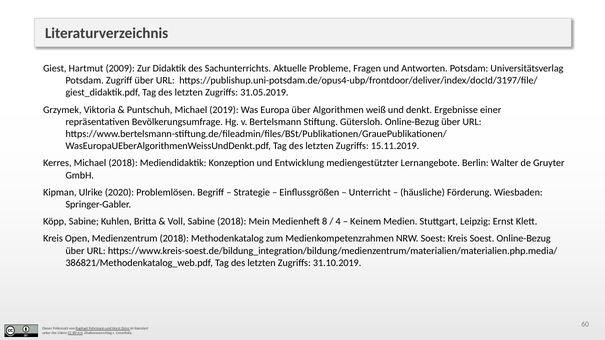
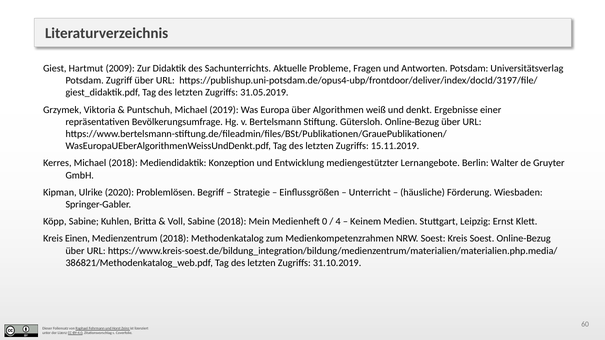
8: 8 -> 0 (325, 222)
Open: Open -> Einen (77, 239)
